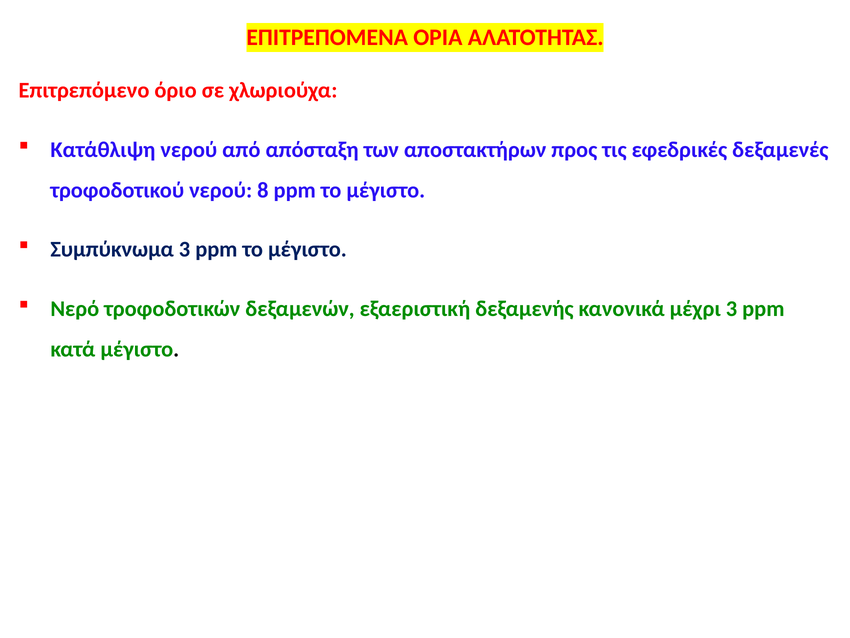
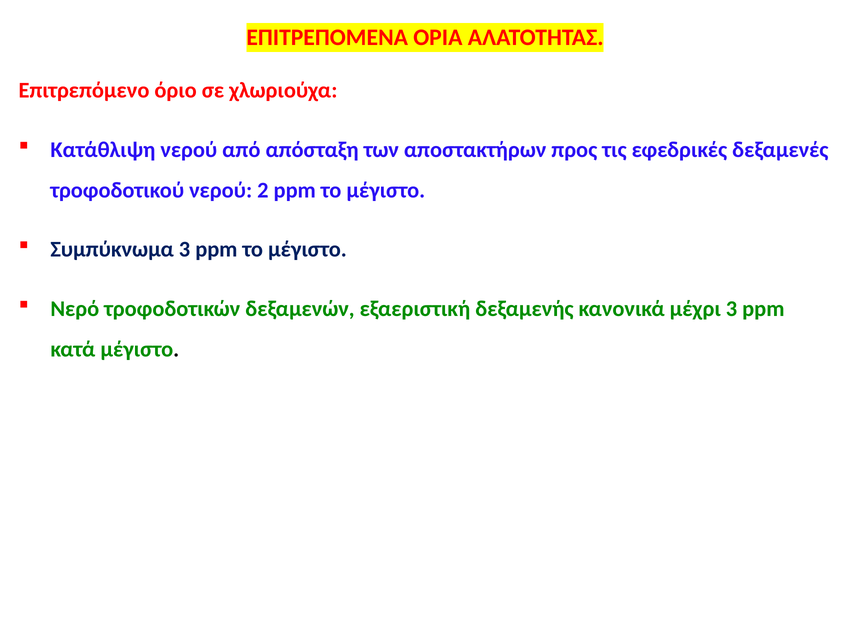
8: 8 -> 2 (263, 190)
